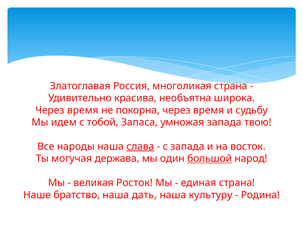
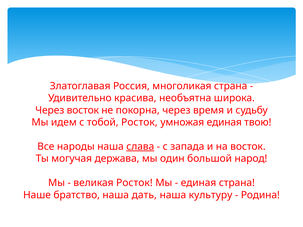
время: время -> восток (83, 110)
тобой Запаса: Запаса -> Росток (139, 122)
умножая запада: запада -> единая (224, 122)
большой underline: present -> none (210, 159)
